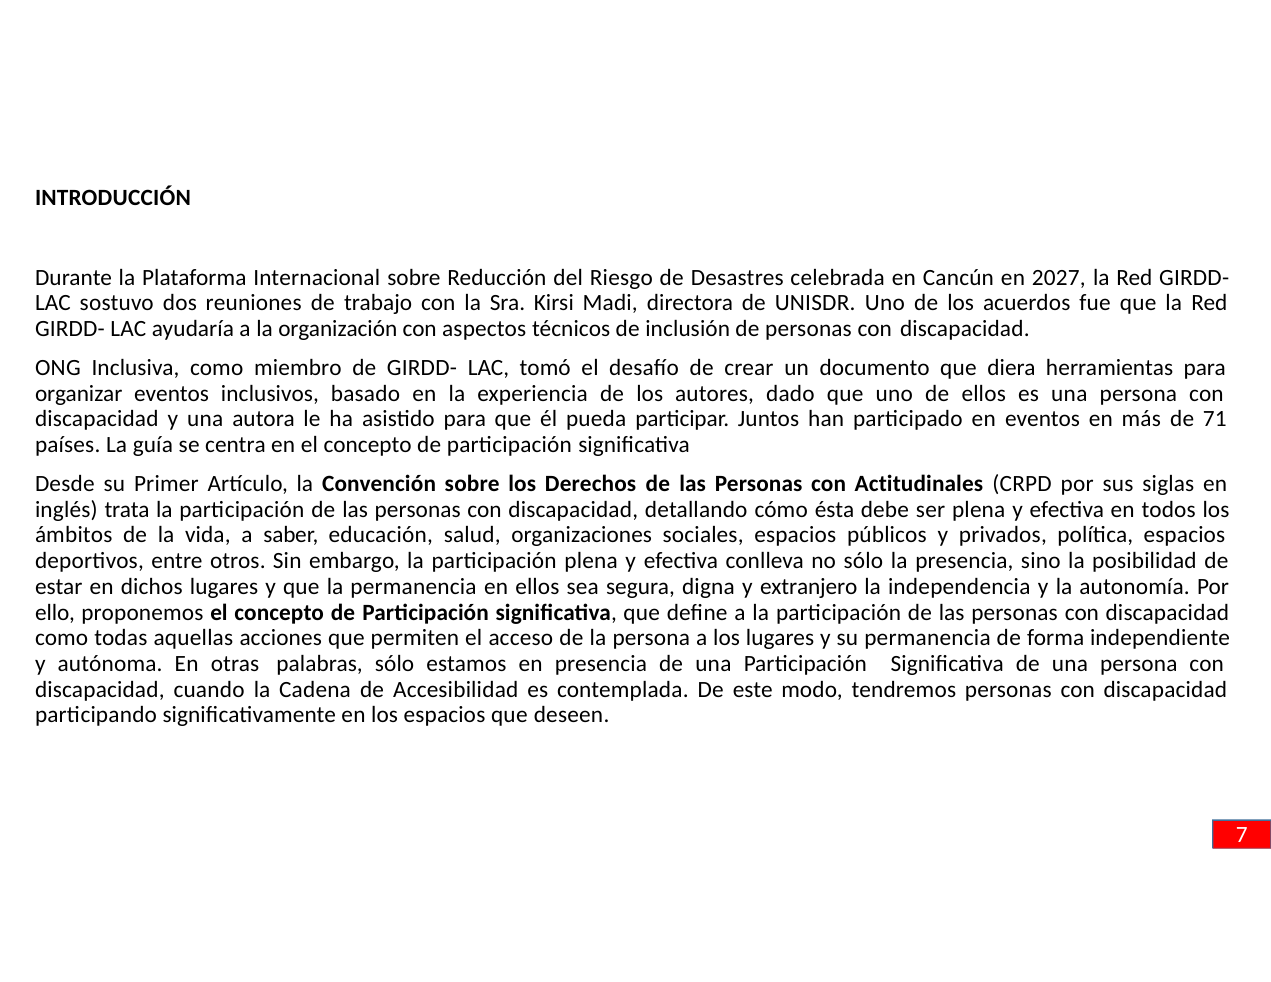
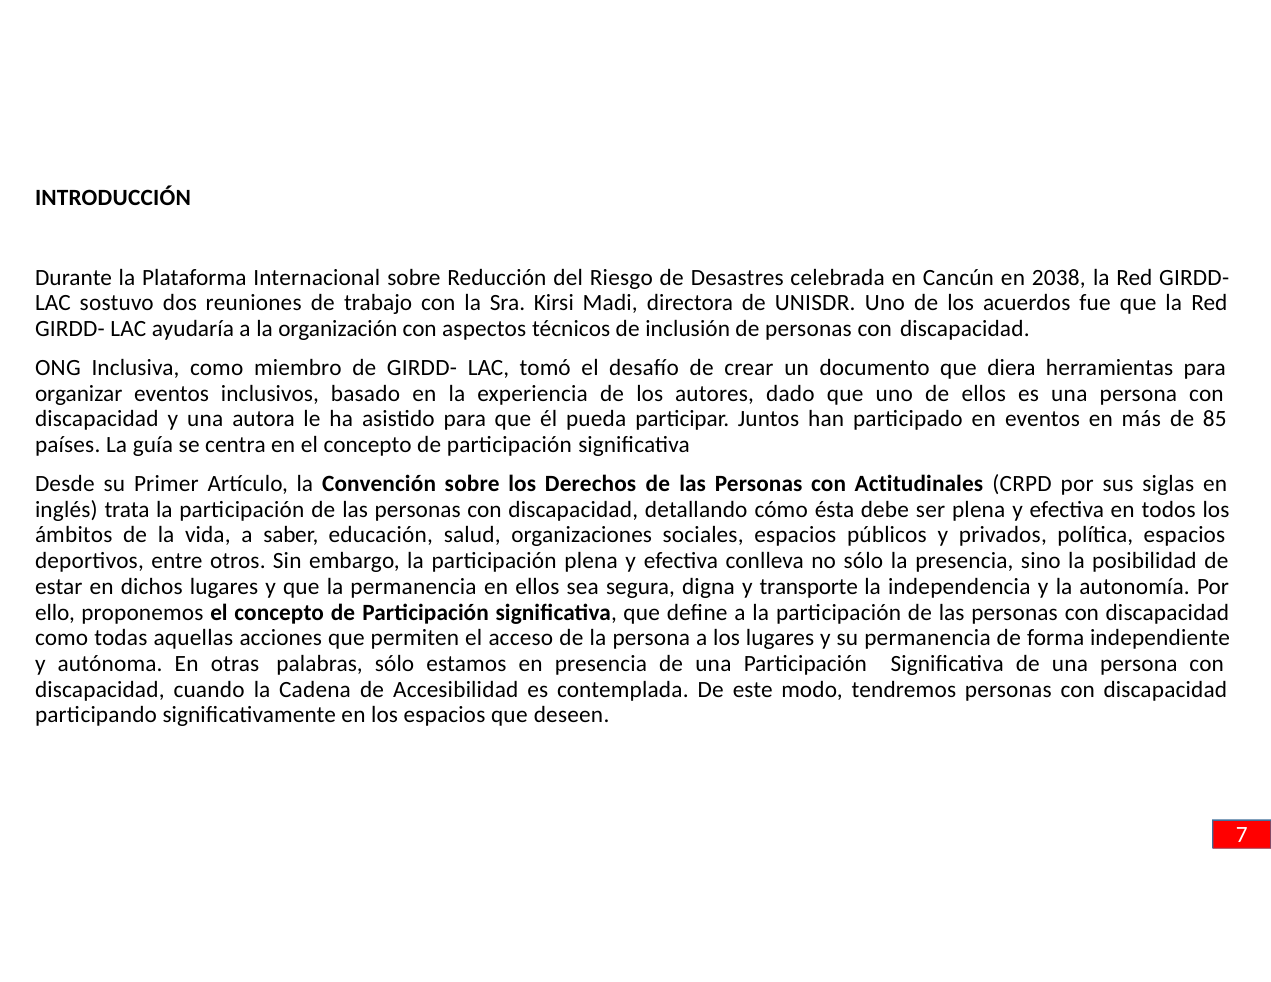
2027: 2027 -> 2038 (1059, 278)
71: 71 -> 85 (1215, 419)
extranjero: extranjero -> transporte (809, 587)
